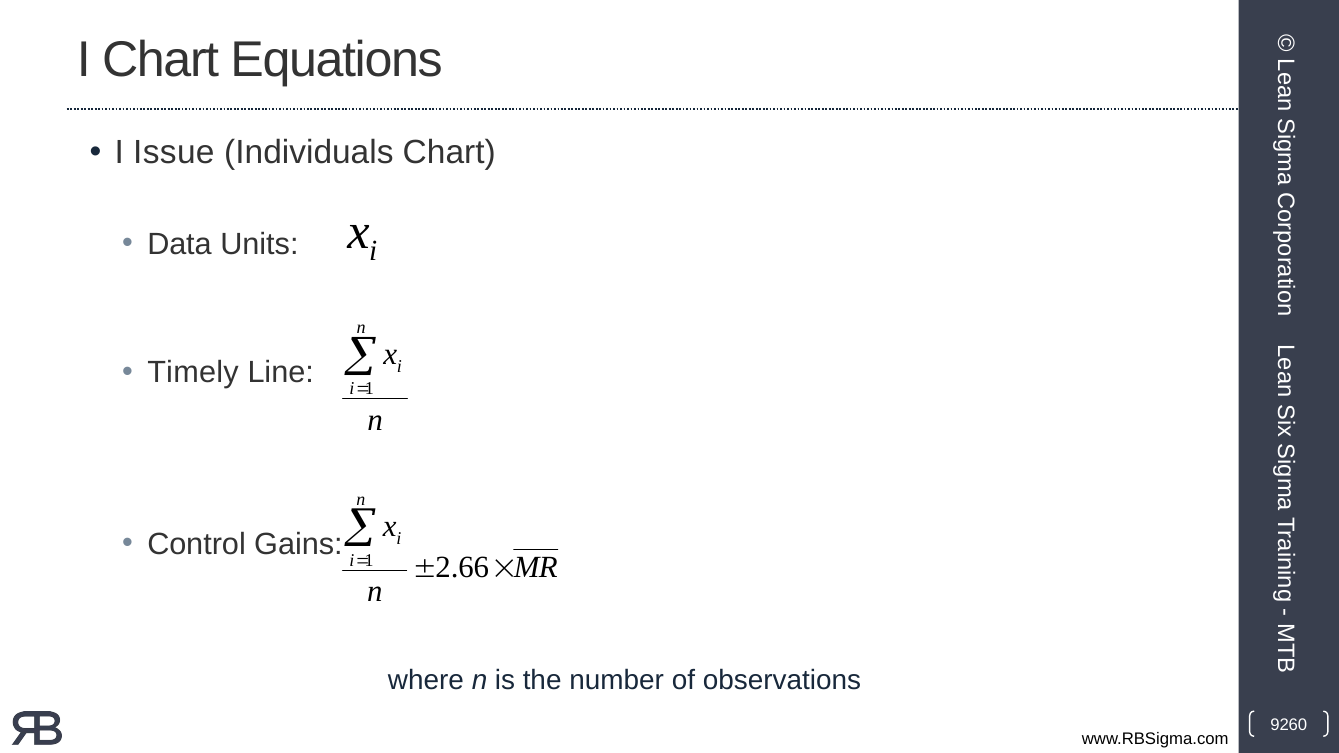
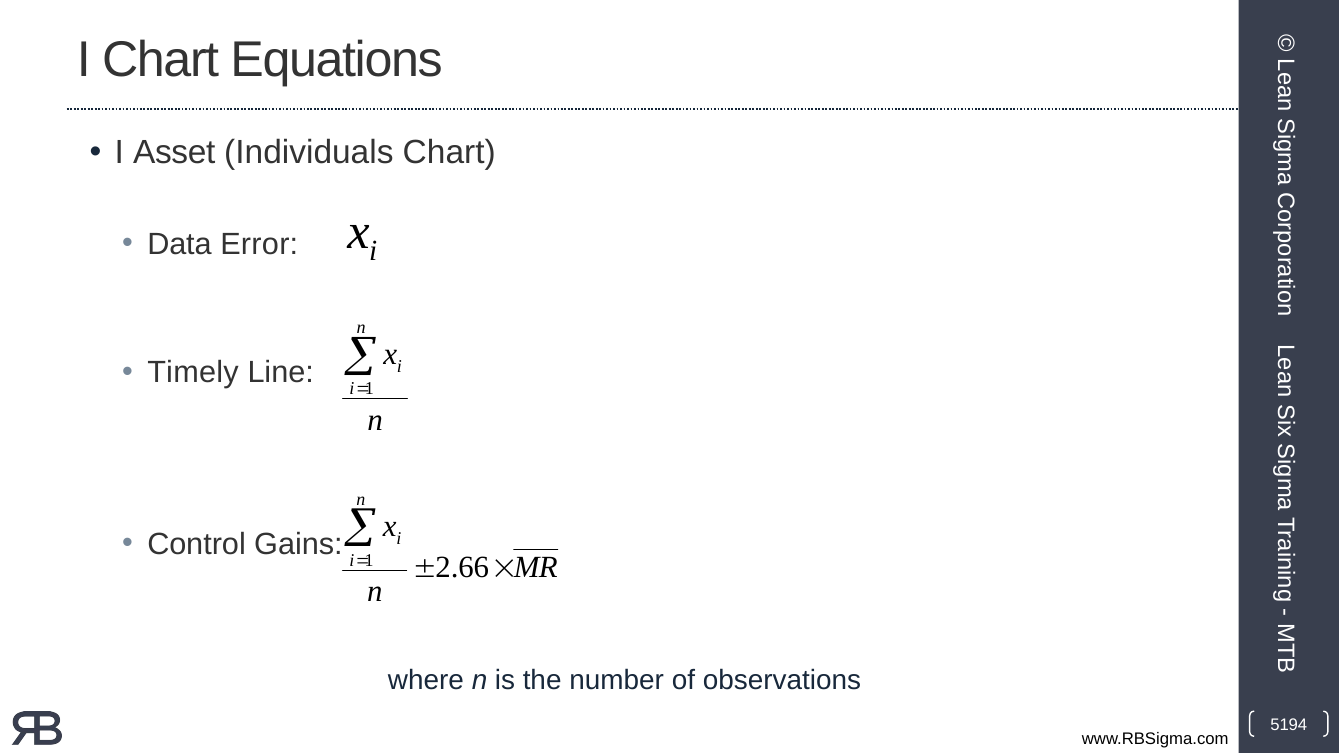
Issue: Issue -> Asset (174, 153)
Units: Units -> Error (259, 244)
9260: 9260 -> 5194 (1289, 725)
